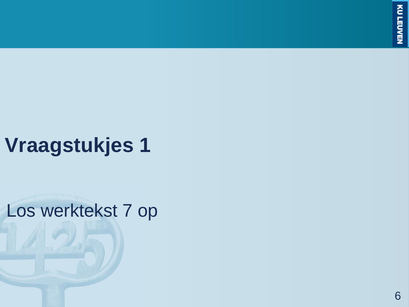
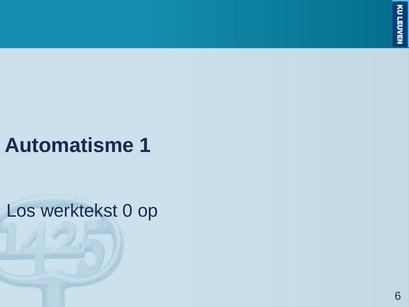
Vraagstukjes: Vraagstukjes -> Automatisme (69, 145)
7: 7 -> 0 (128, 211)
